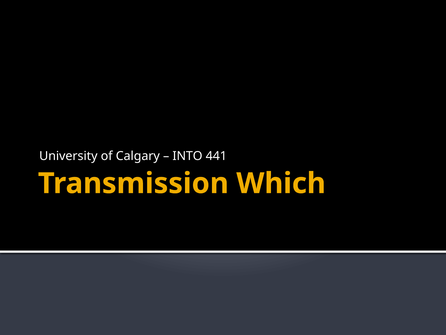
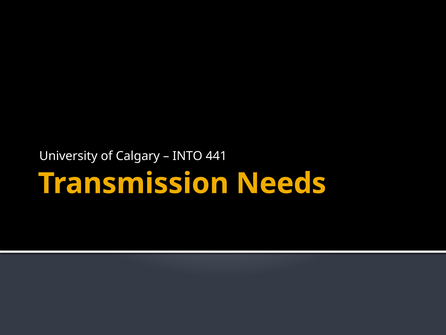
Which: Which -> Needs (281, 183)
